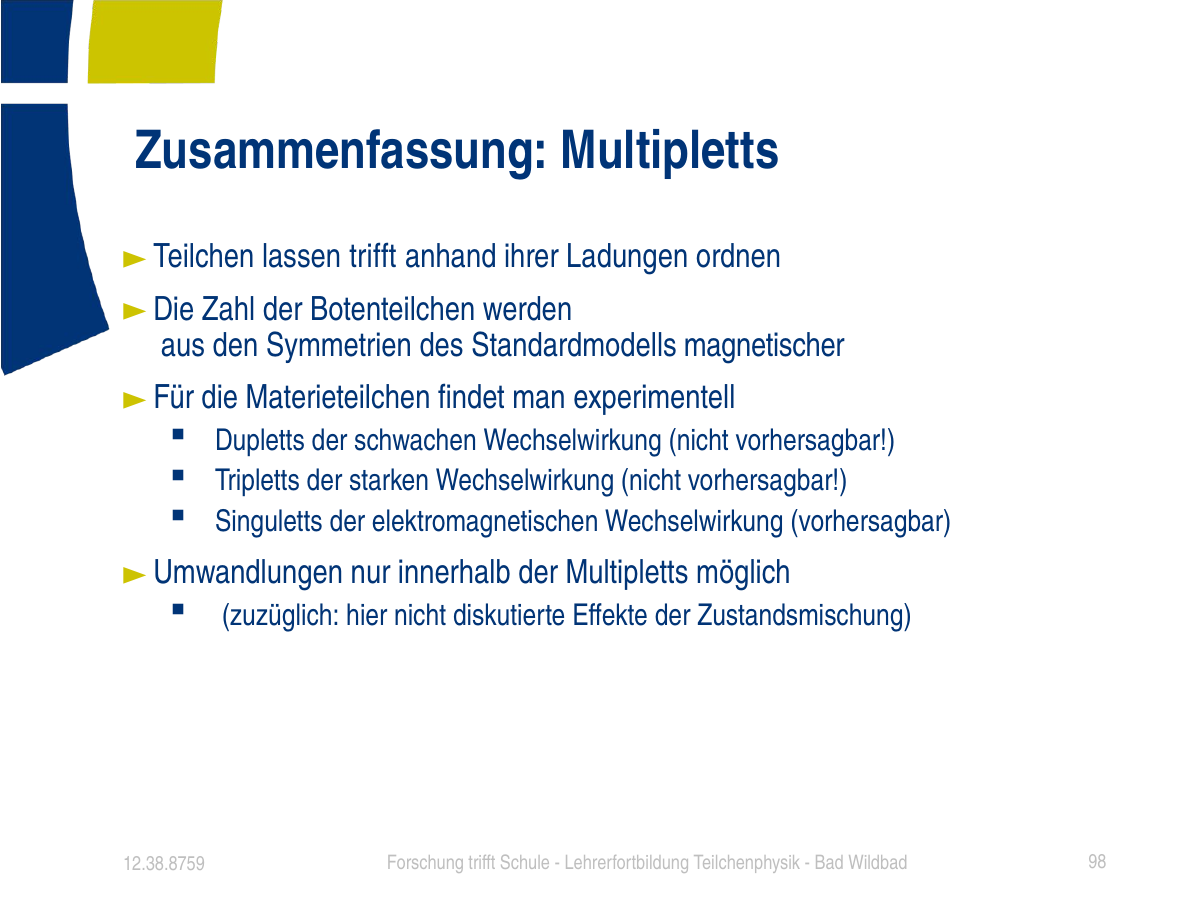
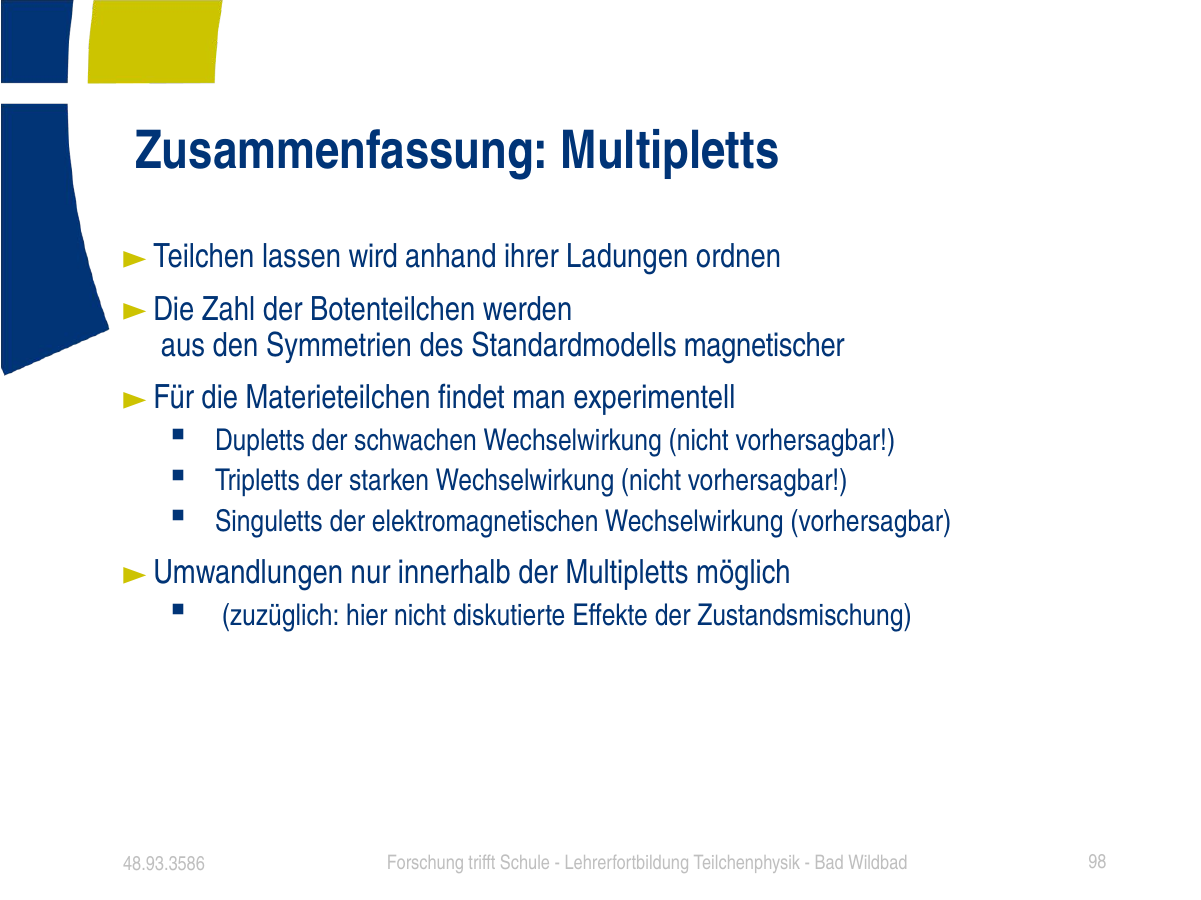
lassen trifft: trifft -> wird (373, 257)
12.38.8759: 12.38.8759 -> 48.93.3586 (164, 865)
